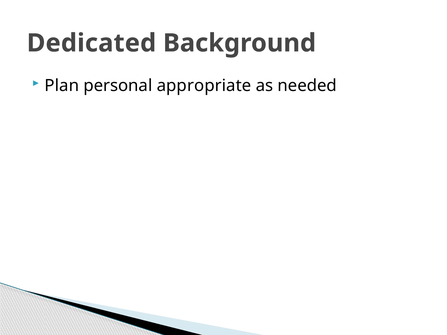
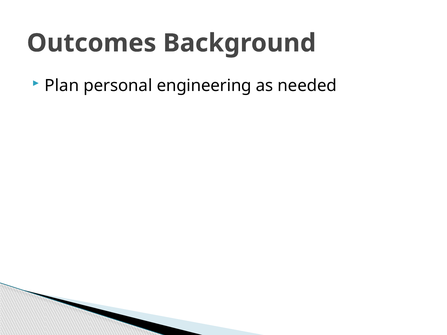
Dedicated: Dedicated -> Outcomes (92, 43)
appropriate: appropriate -> engineering (204, 86)
